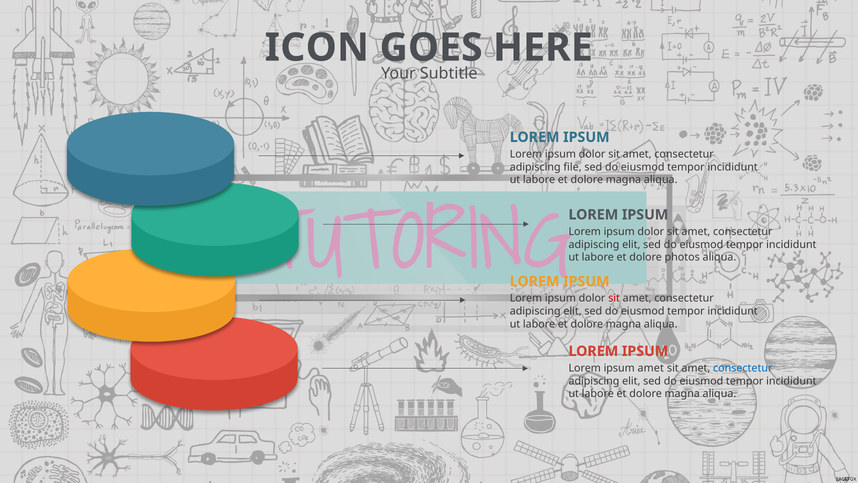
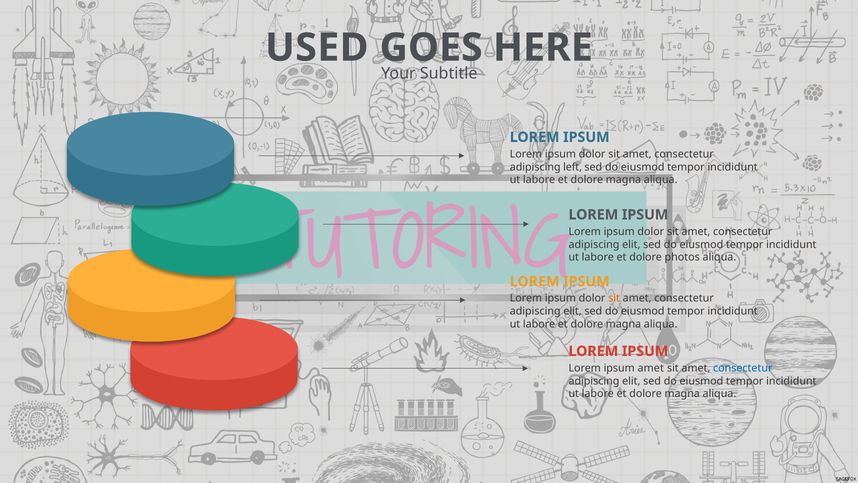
ICON: ICON -> USED (317, 48)
file: file -> left (573, 167)
sit colour: red -> orange (614, 298)
